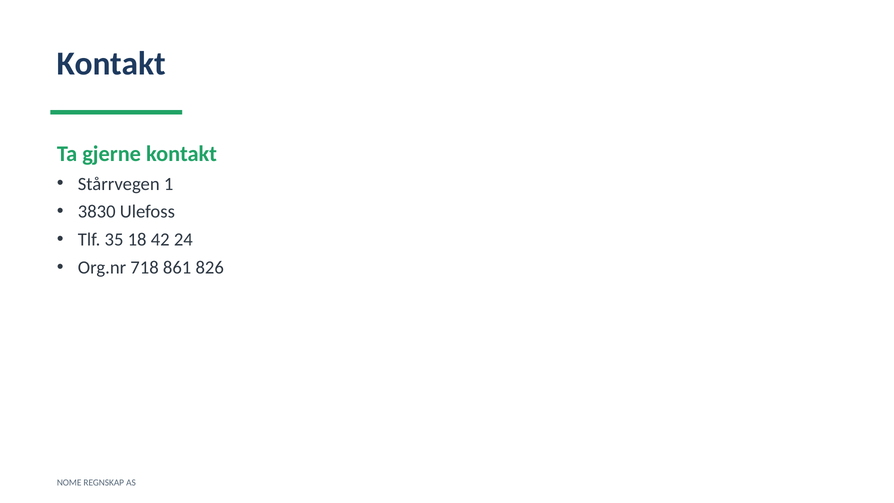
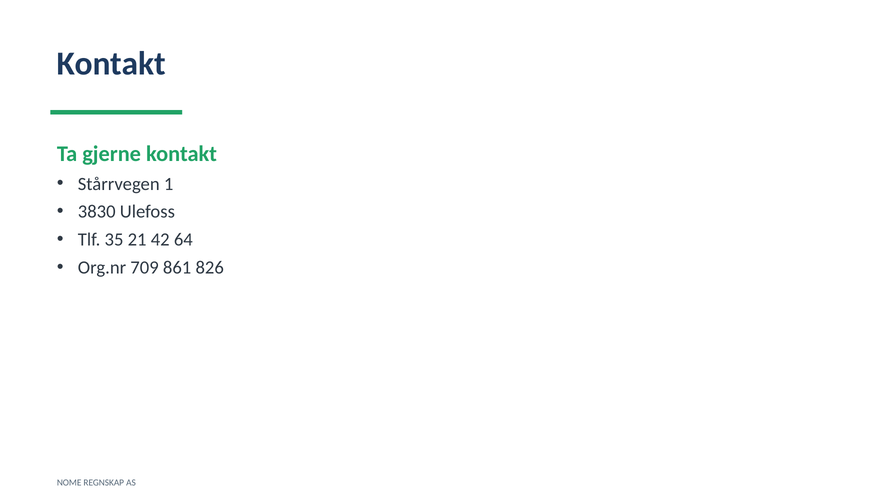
18: 18 -> 21 (137, 240)
24: 24 -> 64 (183, 240)
718: 718 -> 709 (145, 268)
